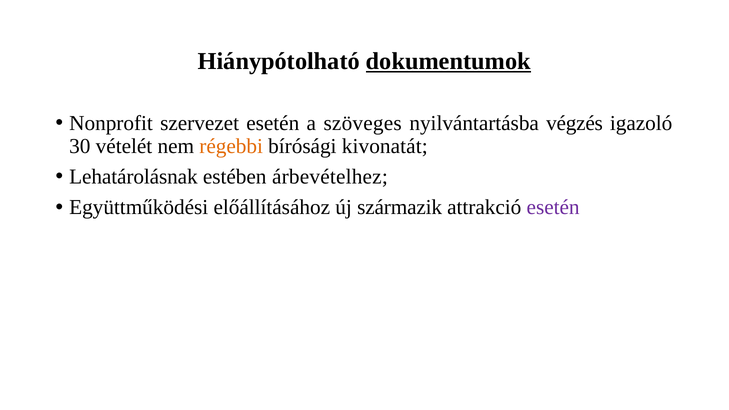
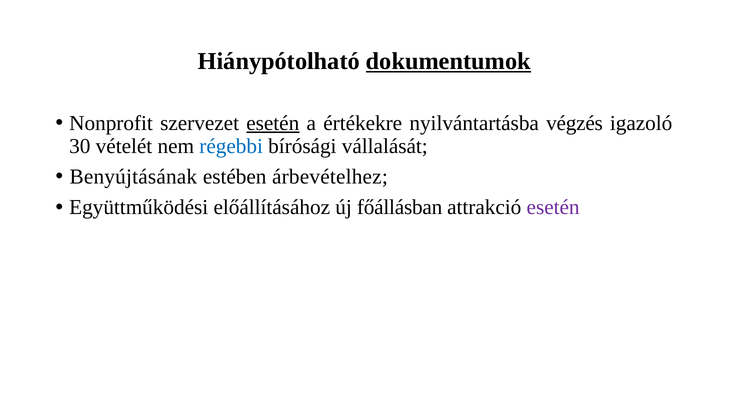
esetén underline: none -> present (273, 123)
szöveges: szöveges -> értékekre (363, 123)
régebbi colour: orange -> blue (231, 146)
kivonatát: kivonatát -> vállalását (385, 146)
Lehatárolásnak: Lehatárolásnak -> Benyújtásának (133, 177)
származik: származik -> főállásban (400, 207)
